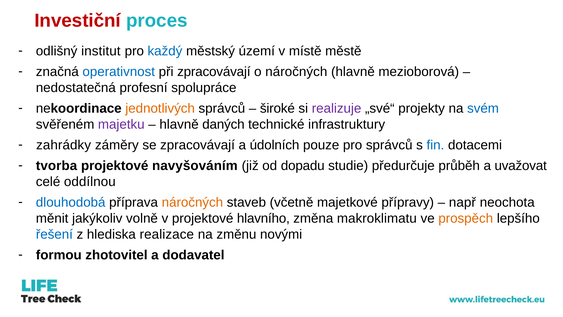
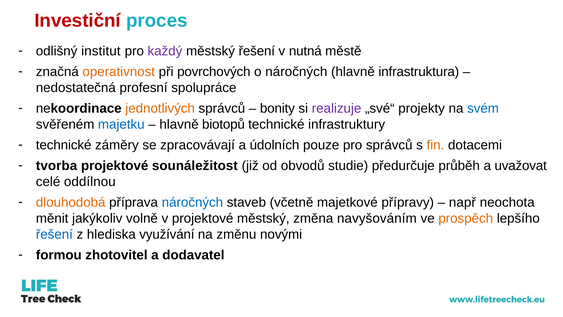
každý colour: blue -> purple (165, 51)
městský území: území -> řešení (257, 51)
místě: místě -> nutná (305, 51)
operativnost colour: blue -> orange (119, 72)
při zpracovávají: zpracovávají -> povrchových (214, 72)
mezioborová: mezioborová -> infrastruktura (419, 72)
široké: široké -> bonity (277, 108)
majetku colour: purple -> blue (121, 124)
daných: daných -> biotopů (223, 124)
zahrádky: zahrádky -> technické (64, 145)
fin colour: blue -> orange (435, 145)
navyšováním: navyšováním -> sounáležitost (195, 166)
dopadu: dopadu -> obvodů (303, 166)
dlouhodobá colour: blue -> orange (71, 202)
náročných colour: orange -> blue (192, 202)
projektové hlavního: hlavního -> městský (263, 218)
makroklimatu: makroklimatu -> navyšováním (377, 218)
realizace: realizace -> využívání (167, 234)
